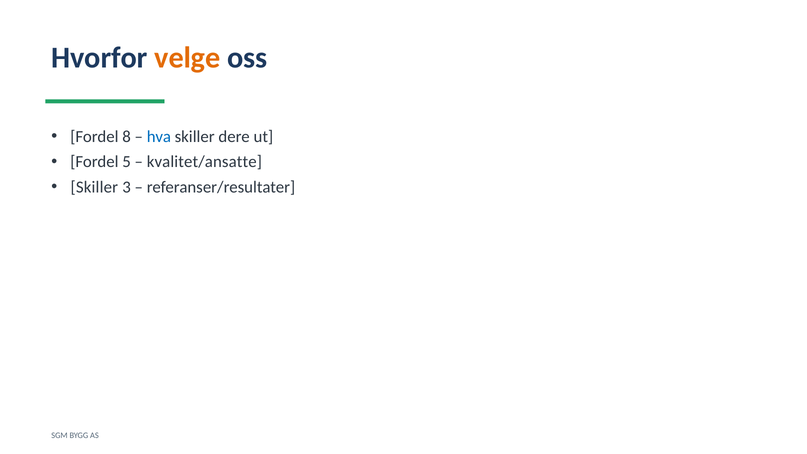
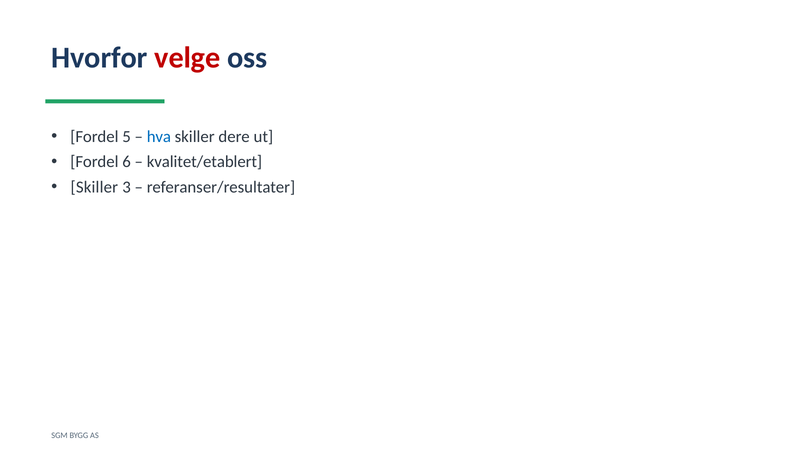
velge colour: orange -> red (187, 58)
8: 8 -> 5 (127, 137)
5: 5 -> 6 (127, 162)
kvalitet/ansatte: kvalitet/ansatte -> kvalitet/etablert (204, 162)
